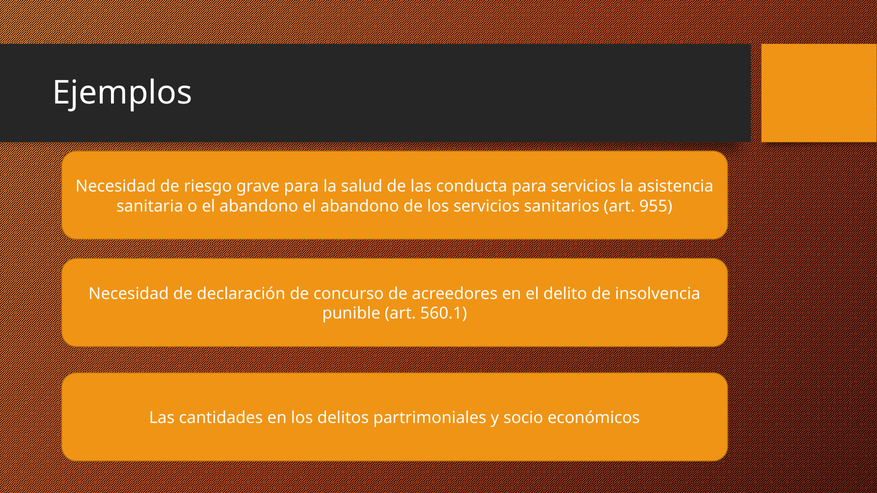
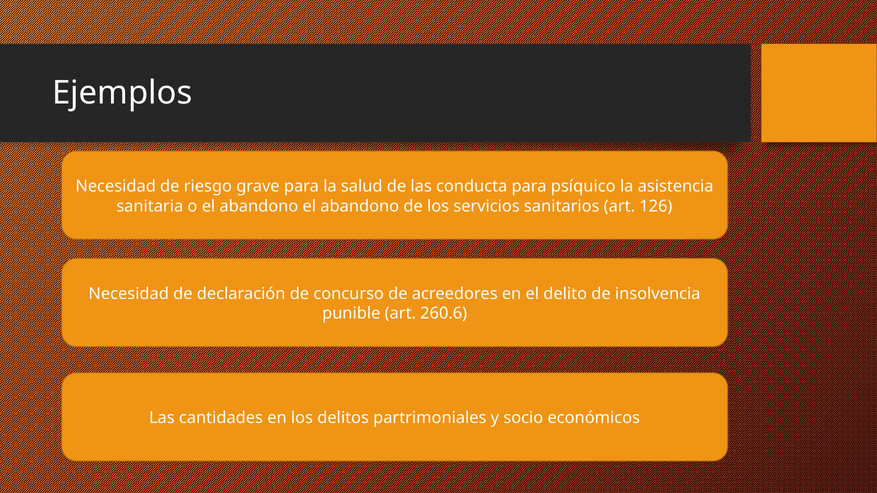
para servicios: servicios -> psíquico (583, 187)
955: 955 -> 126 (656, 206)
560.1: 560.1 -> 260.6 (444, 314)
